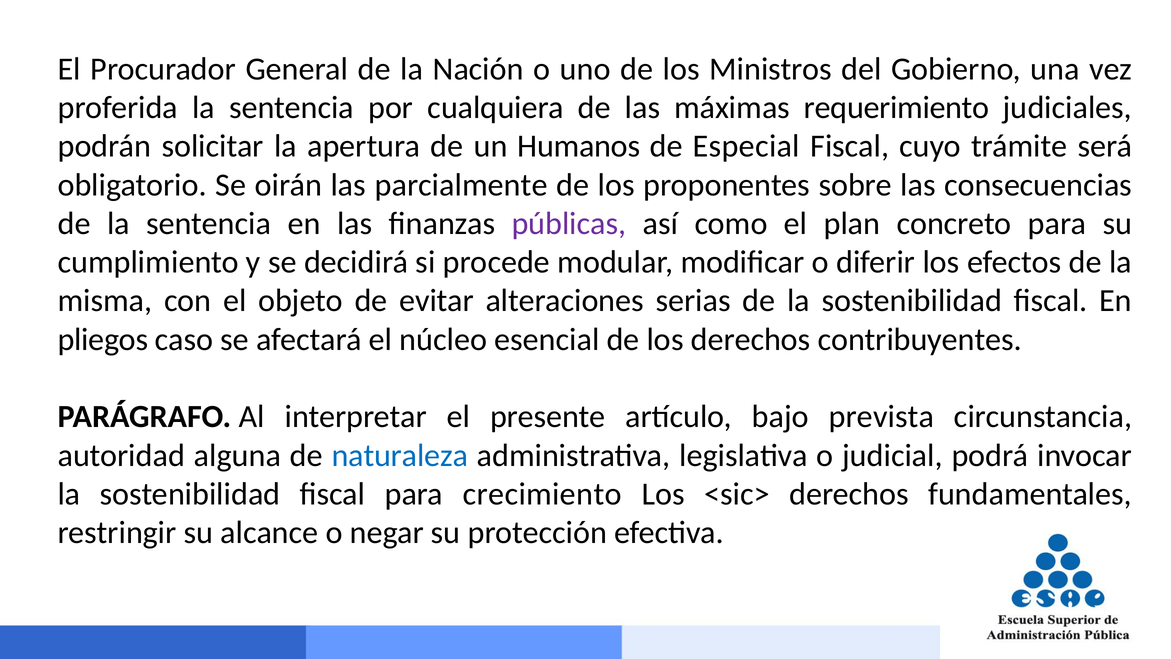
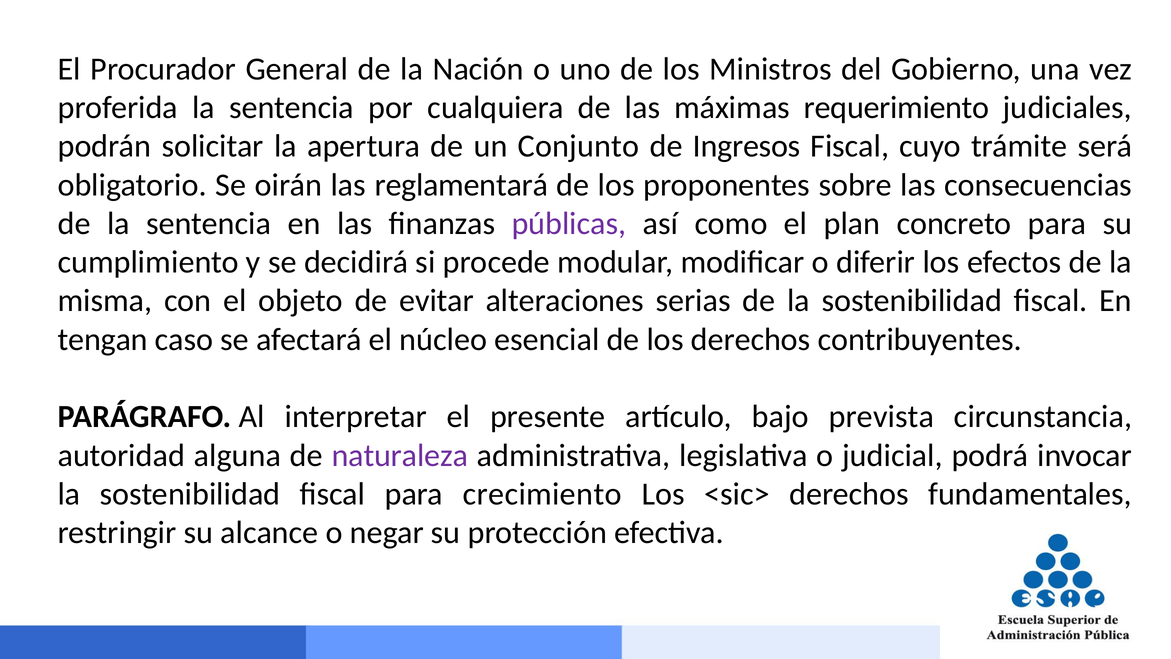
Humanos: Humanos -> Conjunto (579, 146)
Especial: Especial -> Ingresos (747, 146)
parcialmente: parcialmente -> reglamentará (461, 185)
pliegos: pliegos -> tengan (103, 339)
naturaleza colour: blue -> purple (400, 455)
